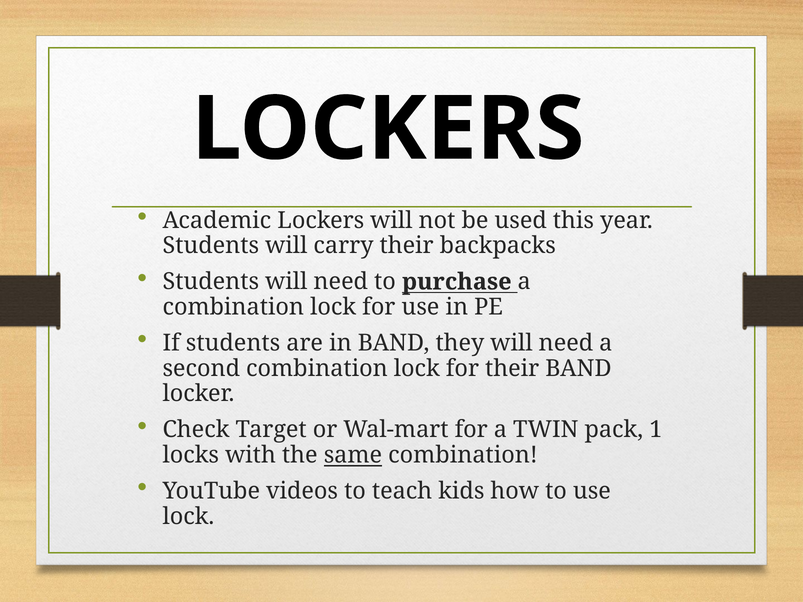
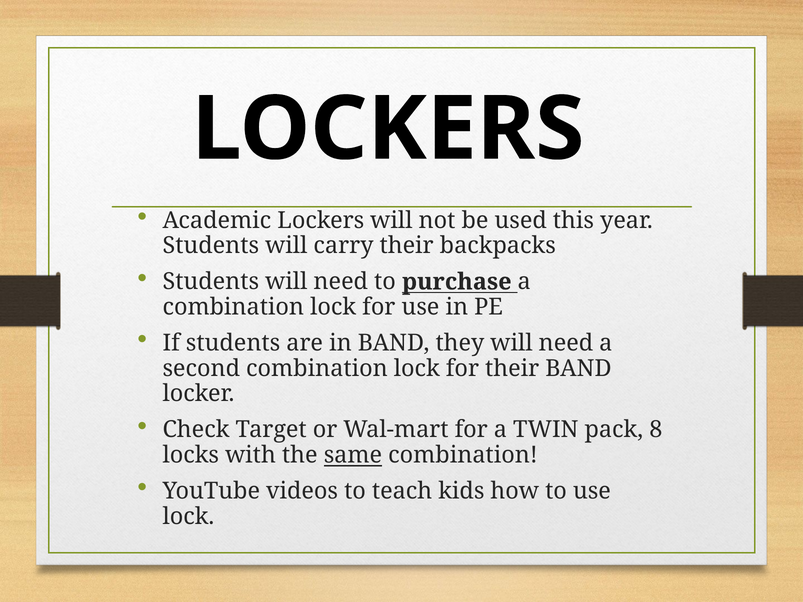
1: 1 -> 8 (656, 430)
